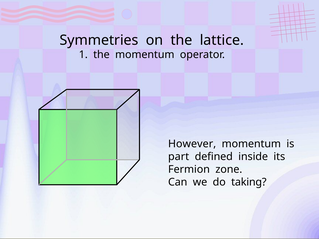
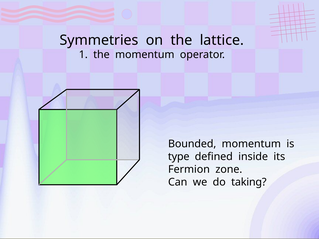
However: However -> Bounded (192, 144)
part: part -> type (179, 157)
